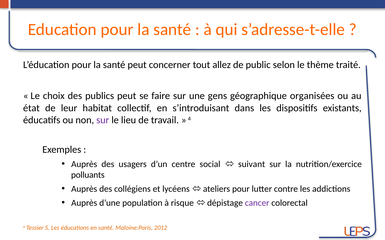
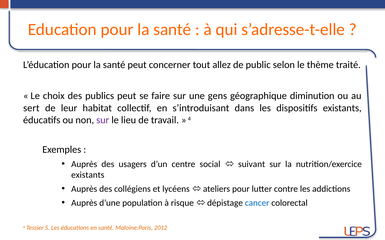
organisées: organisées -> diminution (312, 96)
état: état -> sert (31, 108)
polluants: polluants -> existants (88, 175)
cancer colour: purple -> blue (257, 203)
